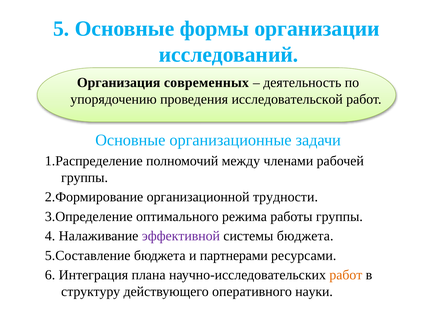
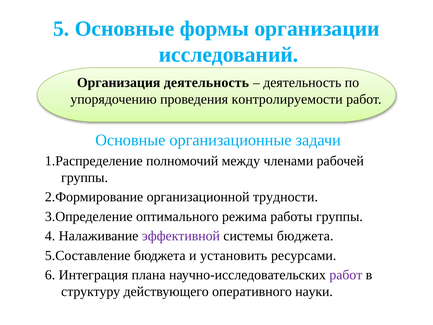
Организация современных: современных -> деятельность (206, 82)
исследовательской: исследовательской -> контролируемости (287, 99)
партнерами: партнерами -> установить (234, 255)
работ colour: orange -> purple (346, 275)
